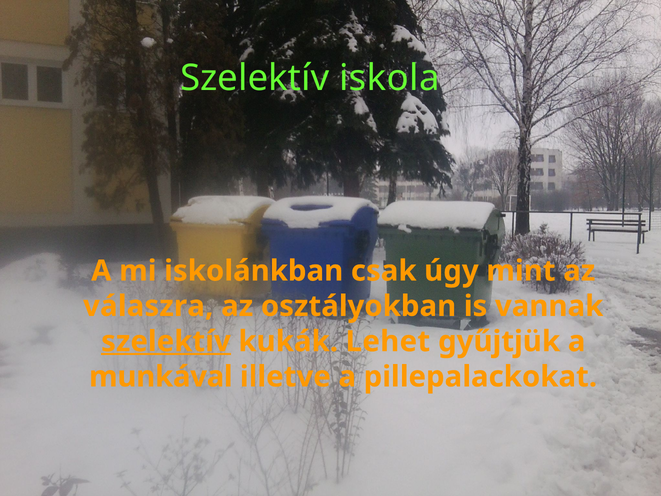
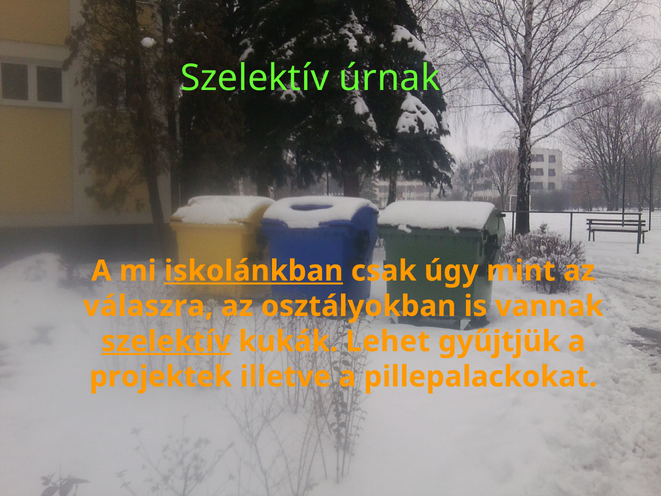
iskola: iskola -> úrnak (390, 78)
iskolánkban underline: none -> present (254, 271)
munkával: munkával -> projektek (161, 377)
